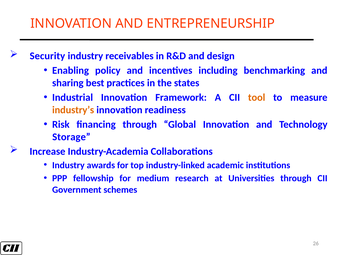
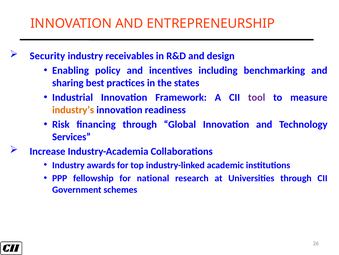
tool colour: orange -> purple (257, 97)
Storage: Storage -> Services (71, 136)
medium: medium -> national (153, 178)
